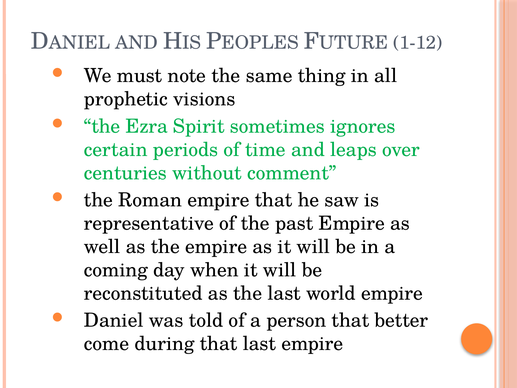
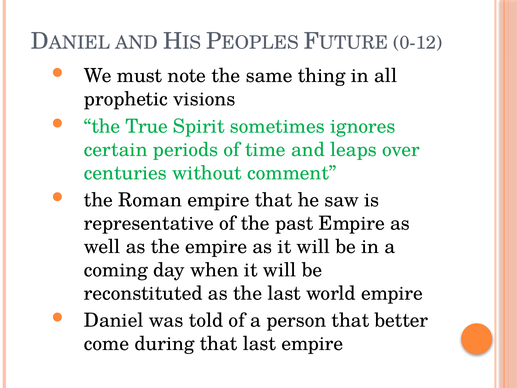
1-12: 1-12 -> 0-12 (418, 43)
Ezra: Ezra -> True (147, 126)
